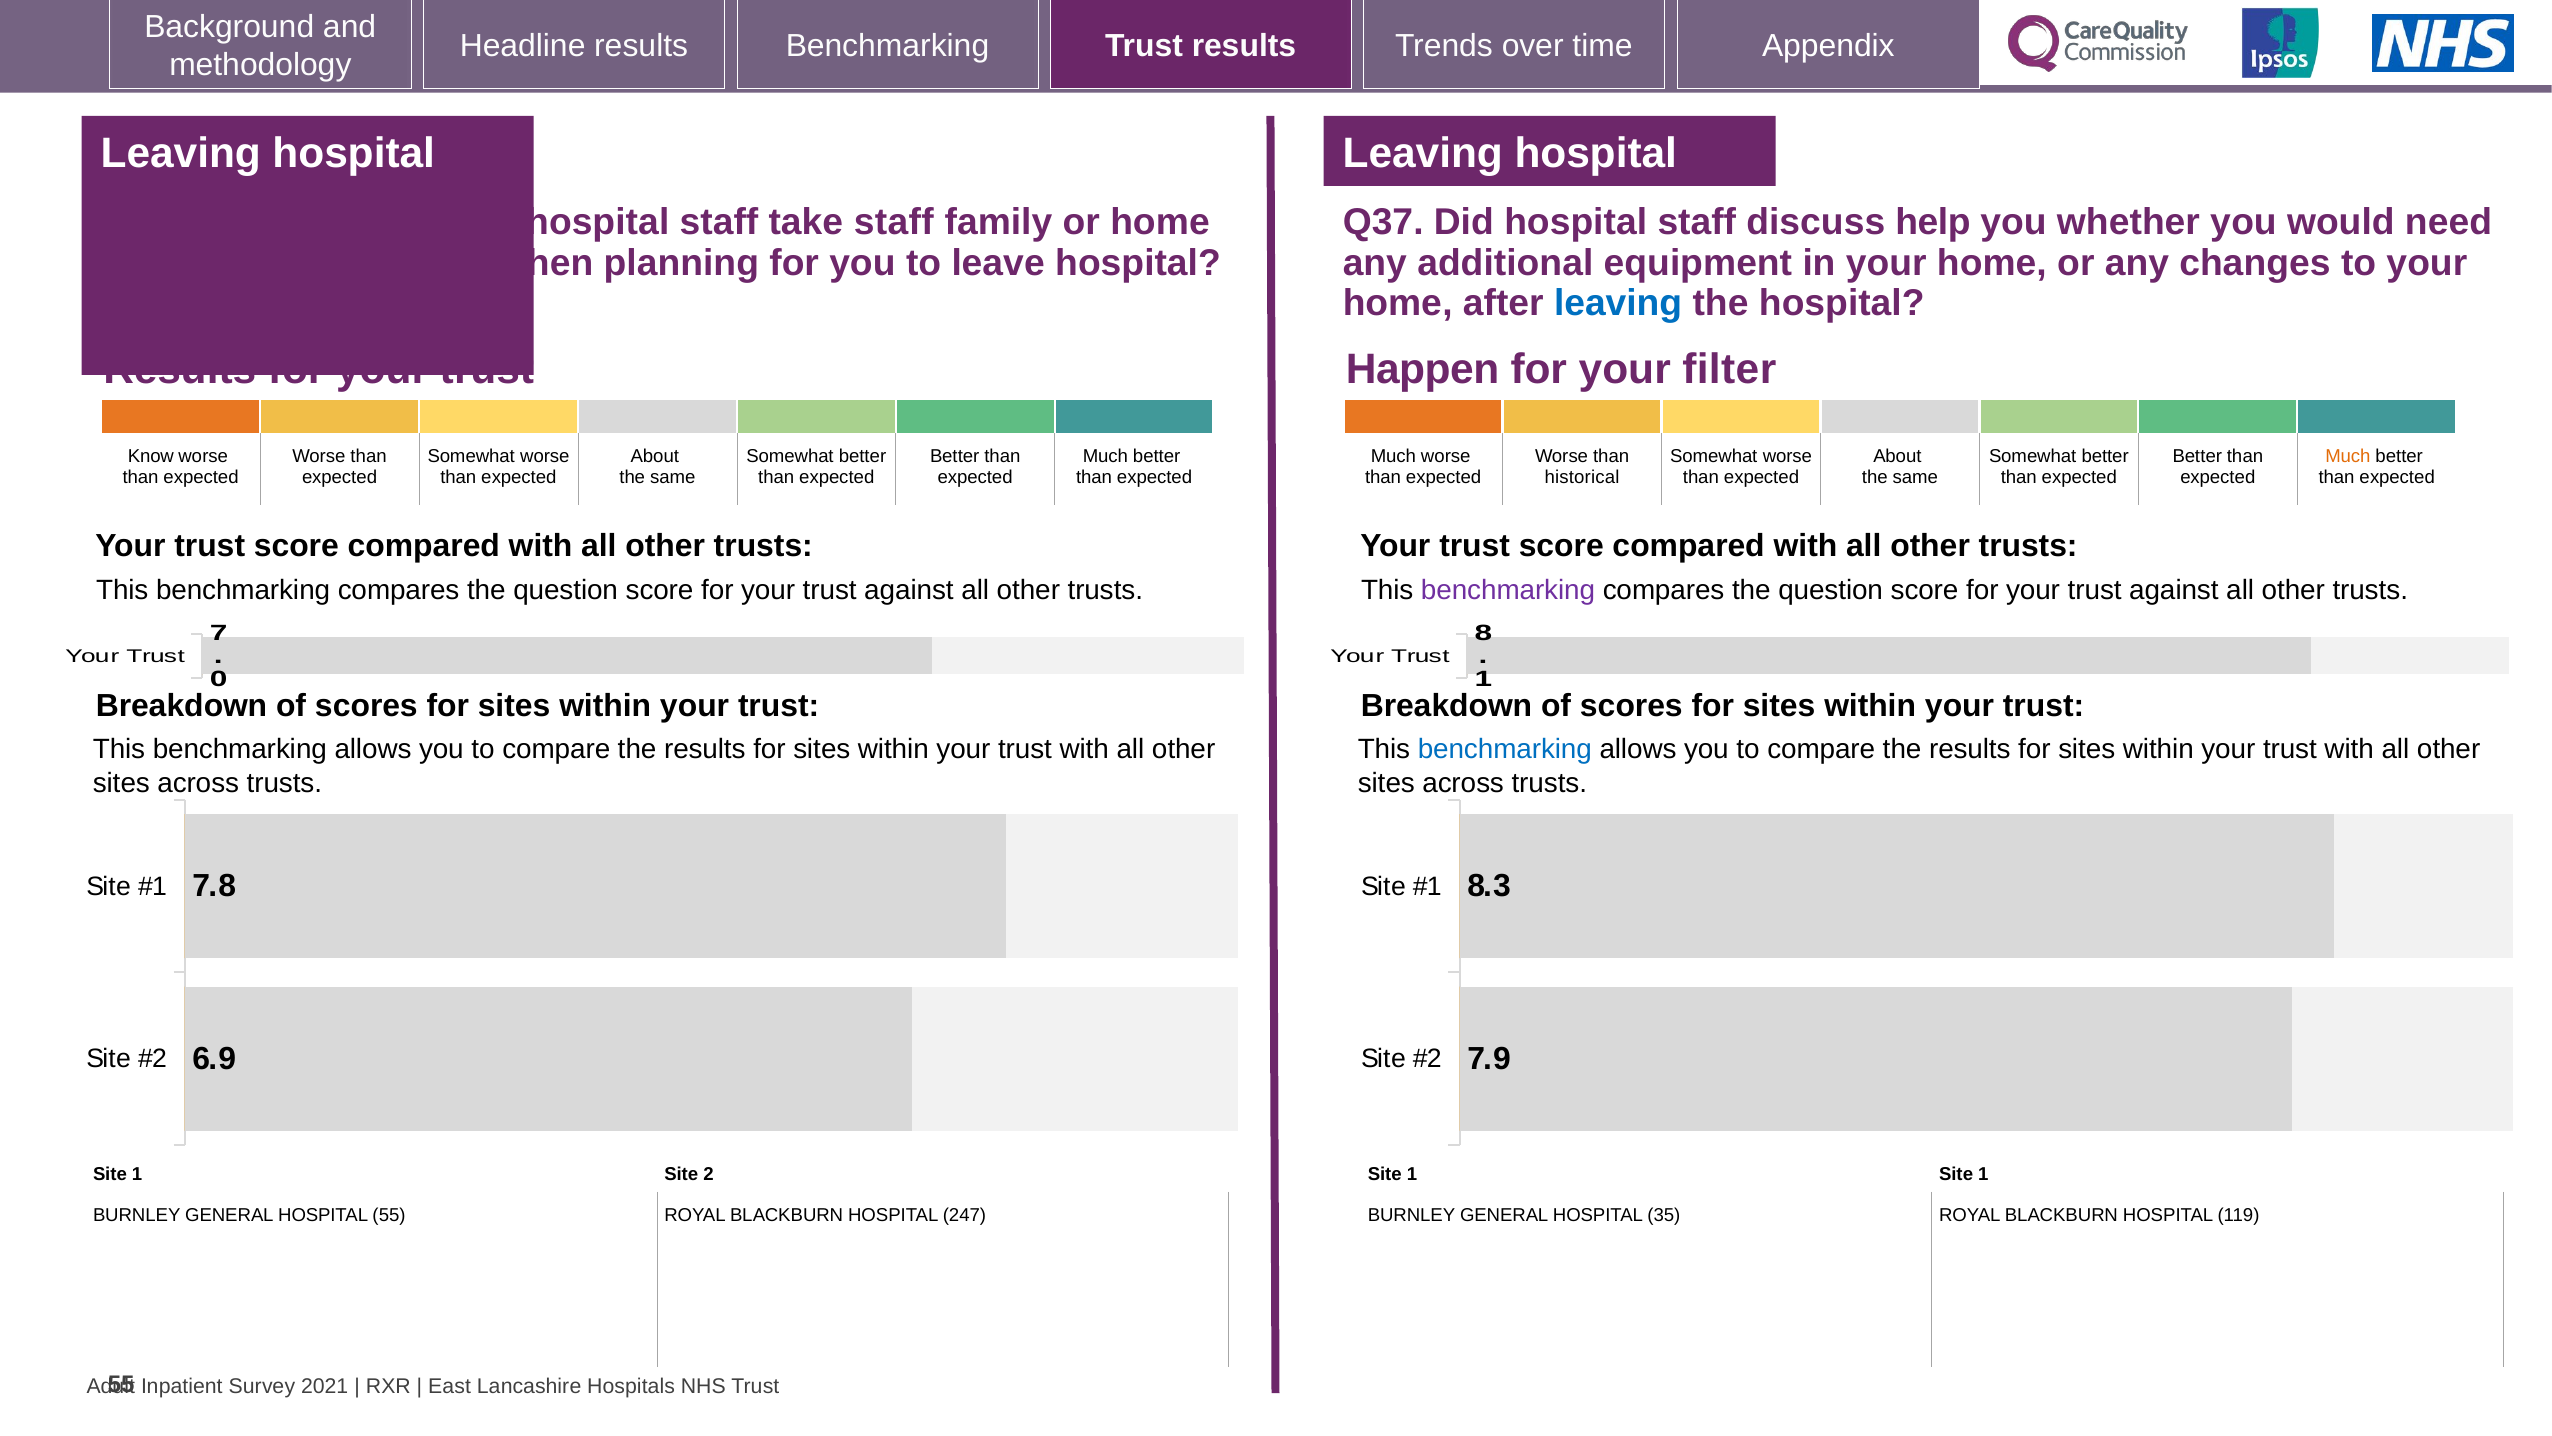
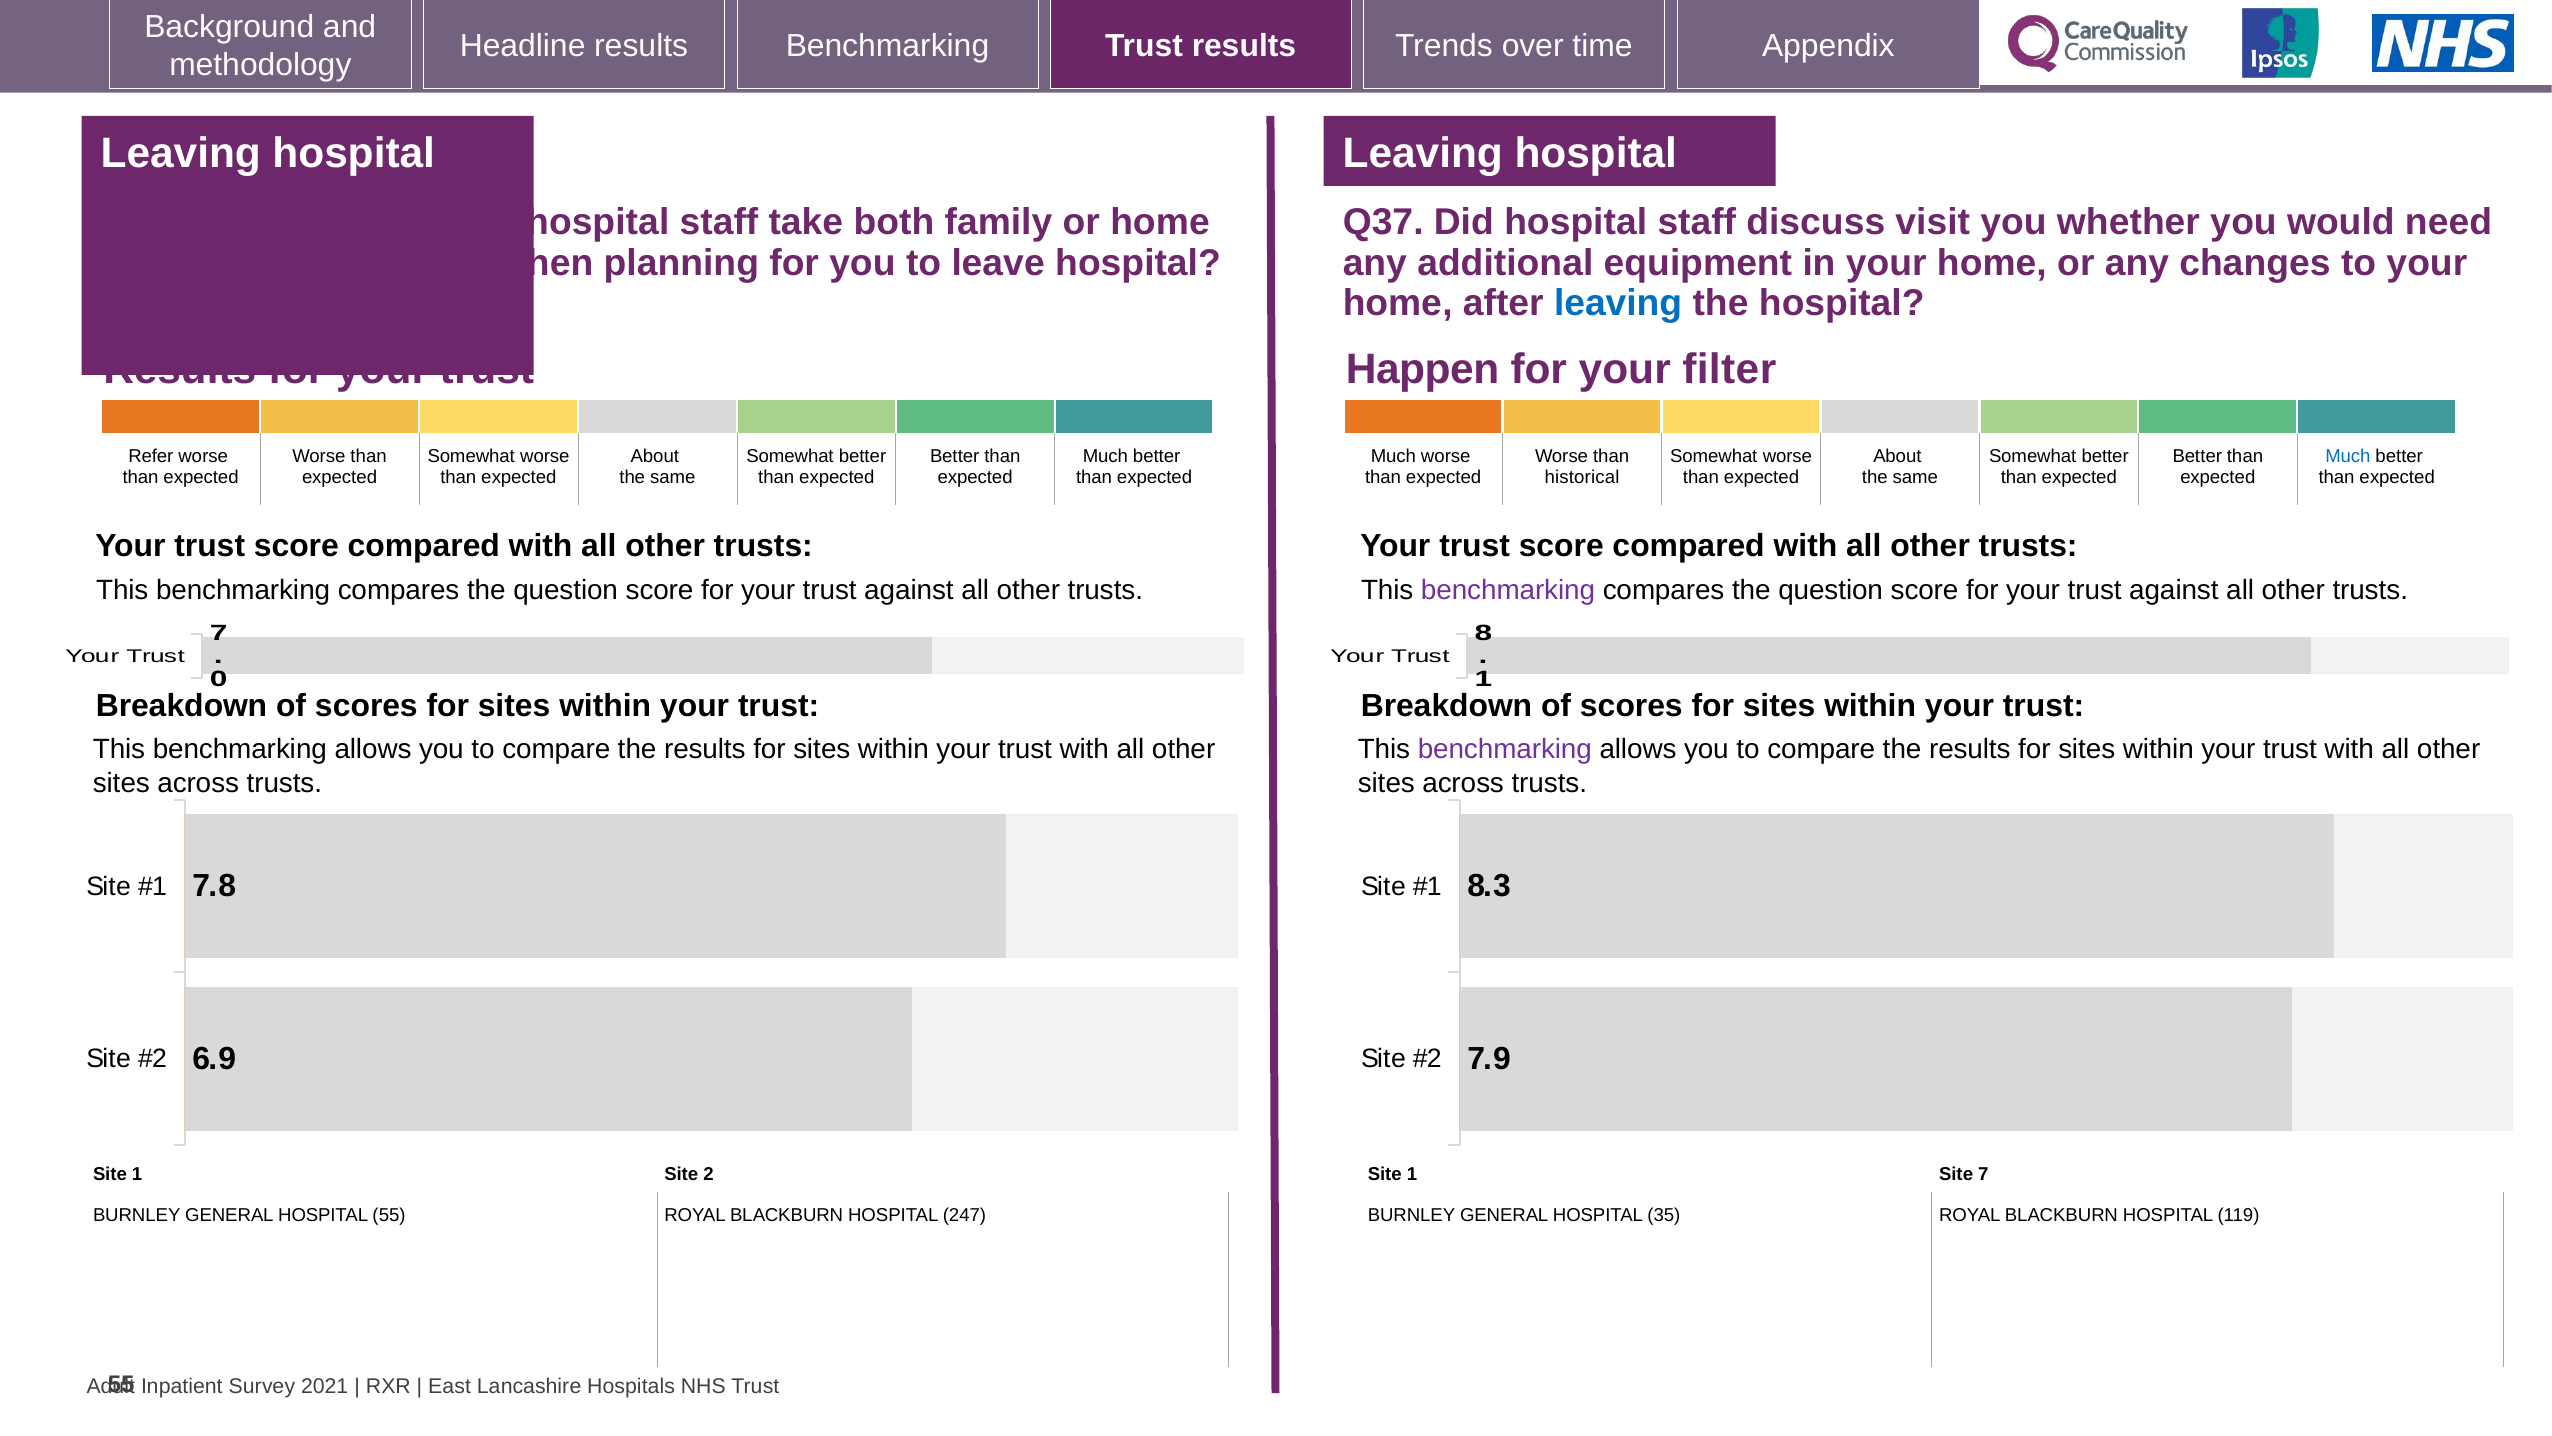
take staff: staff -> both (894, 223)
help: help -> visit (1933, 223)
Know: Know -> Refer (151, 456)
Much colour: orange -> blue (2348, 456)
benchmarking colour: blue -> purple (1505, 749)
1 Site 1: 1 -> 7 (1983, 1174)
